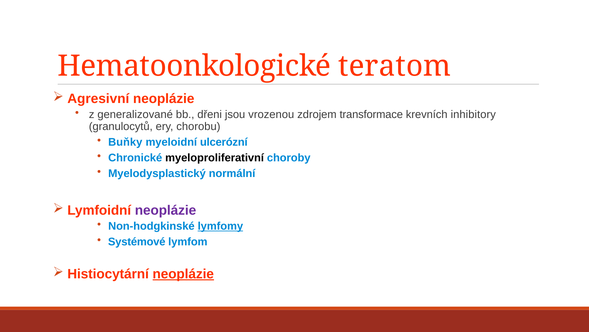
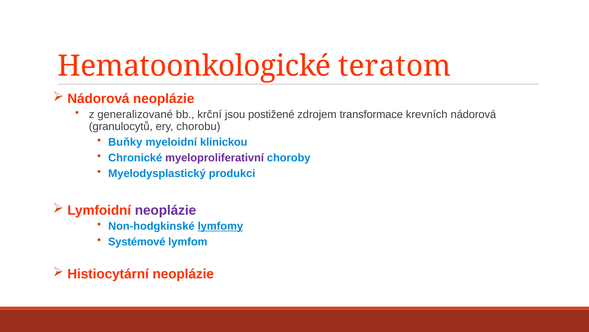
Agresivní: Agresivní -> Nádorová (98, 99)
dřeni: dřeni -> krční (210, 114)
vrozenou: vrozenou -> postižené (271, 114)
krevních inhibitory: inhibitory -> nádorová (473, 114)
ulcerózní: ulcerózní -> klinickou (224, 142)
myeloproliferativní colour: black -> purple (215, 157)
normální: normální -> produkci (232, 173)
neoplázie underline: present -> none (183, 273)
